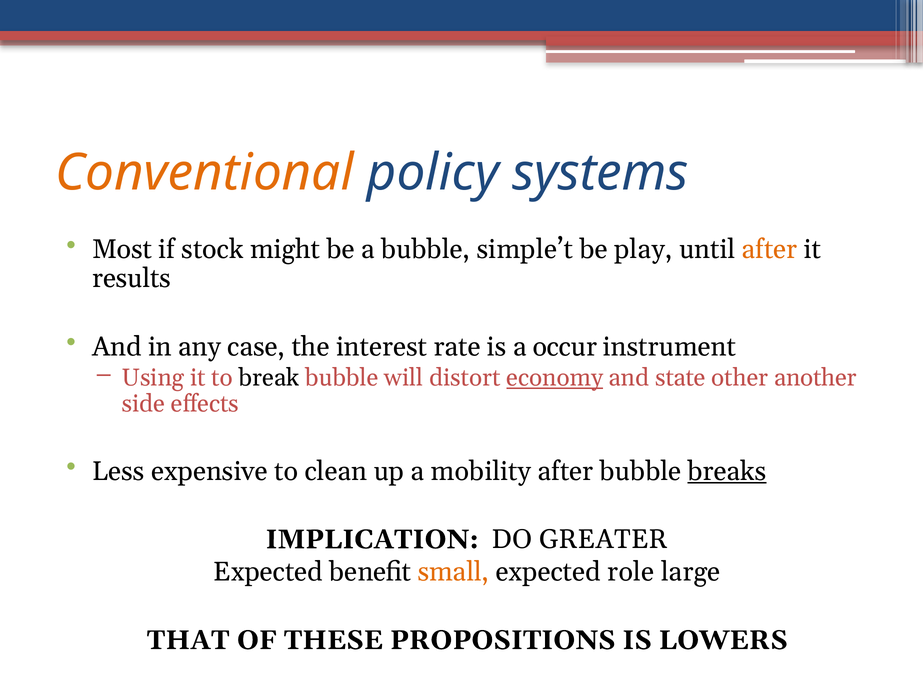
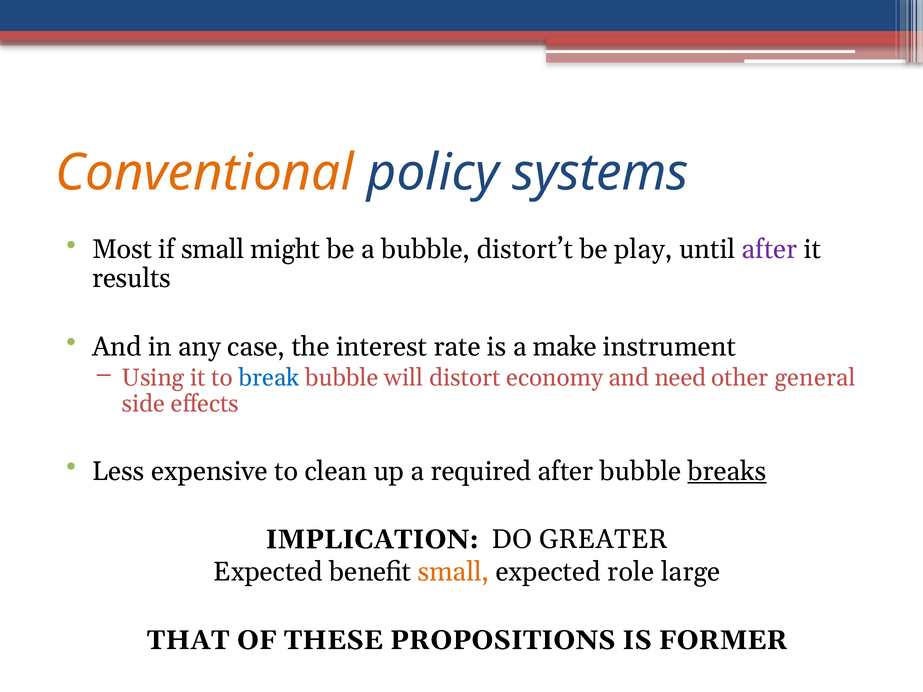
if stock: stock -> small (213, 250)
simple’t: simple’t -> distort’t (525, 250)
after colour: orange -> purple (770, 250)
occur: occur -> make (565, 347)
break colour: black -> blue (269, 378)
economy underline: present -> none (555, 378)
state: state -> need (680, 378)
another: another -> general (815, 378)
mobility: mobility -> required (481, 471)
LOWERS: LOWERS -> FORMER (723, 640)
